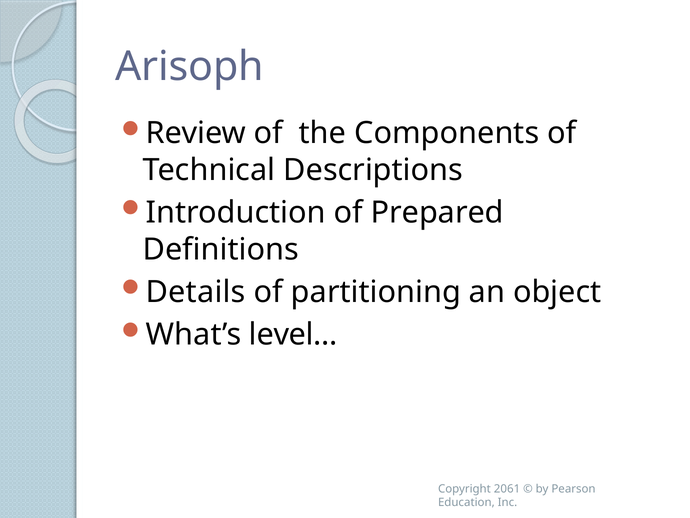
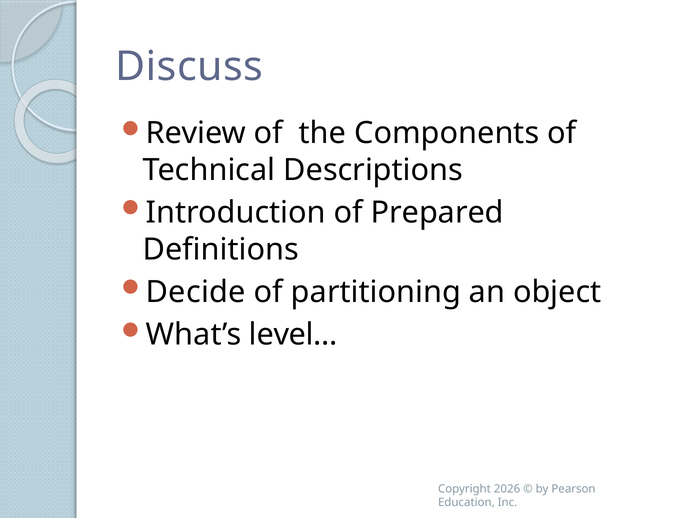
Arisoph: Arisoph -> Discuss (189, 67)
Details: Details -> Decide (196, 292)
2061: 2061 -> 2026 (507, 488)
